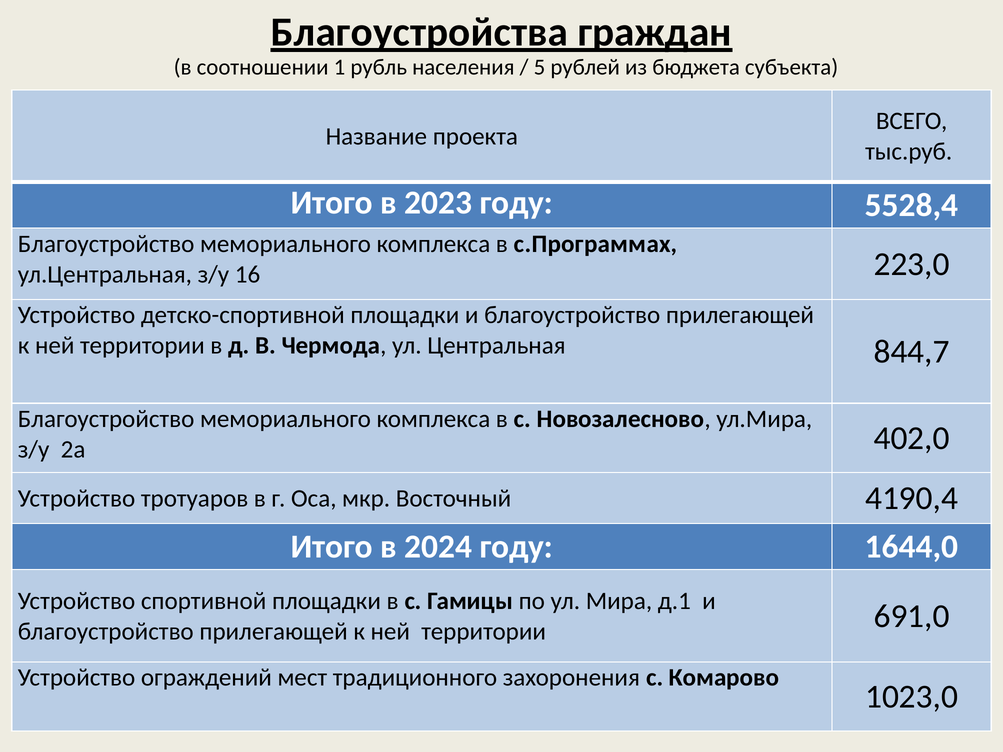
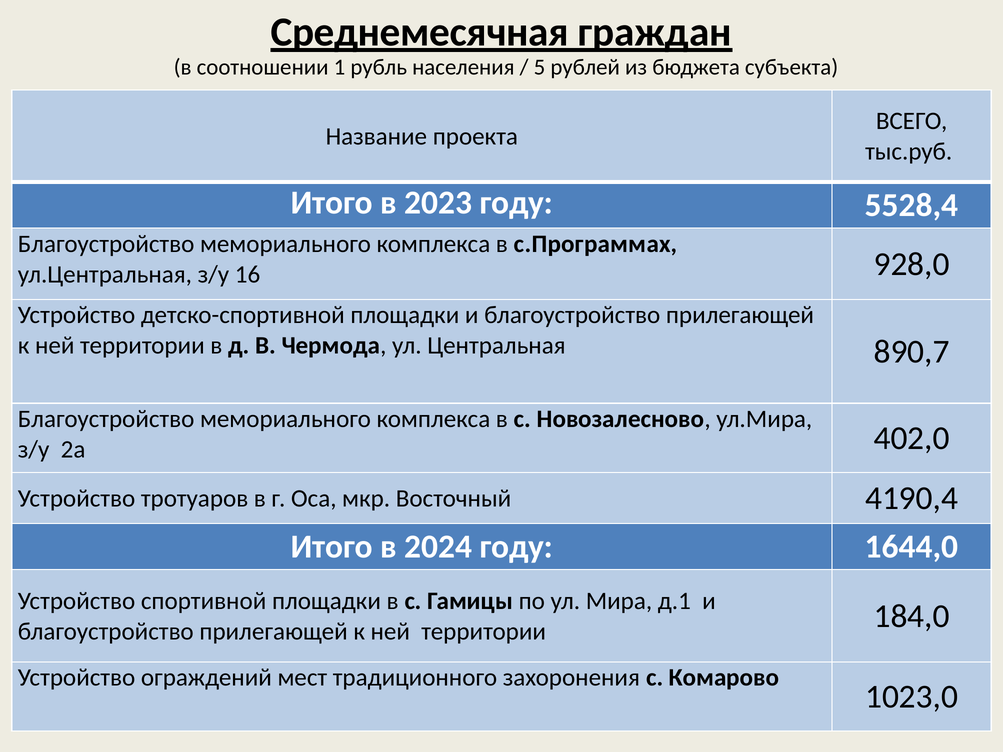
Благоустройства: Благоустройства -> Среднемесячная (420, 32)
223,0: 223,0 -> 928,0 (912, 264)
844,7: 844,7 -> 890,7 (912, 352)
691,0: 691,0 -> 184,0 (912, 616)
